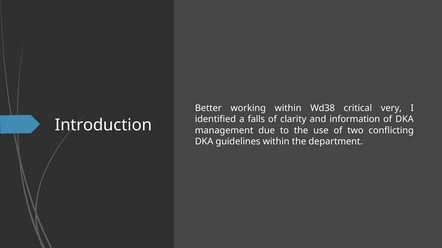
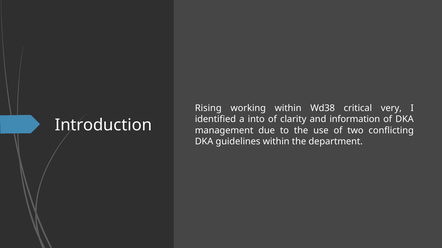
Better: Better -> Rising (208, 108)
falls: falls -> into (256, 120)
